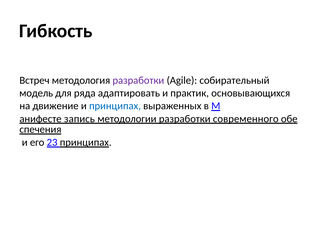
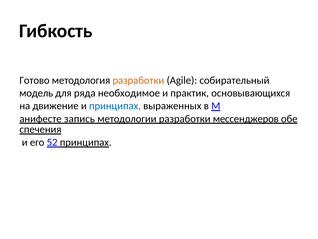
Встреч: Встреч -> Готово (34, 80)
разработки colour: purple -> orange (138, 80)
адаптировать: адаптировать -> необходимое (129, 93)
современного: современного -> мессенджеров (246, 119)
23: 23 -> 52 (52, 142)
